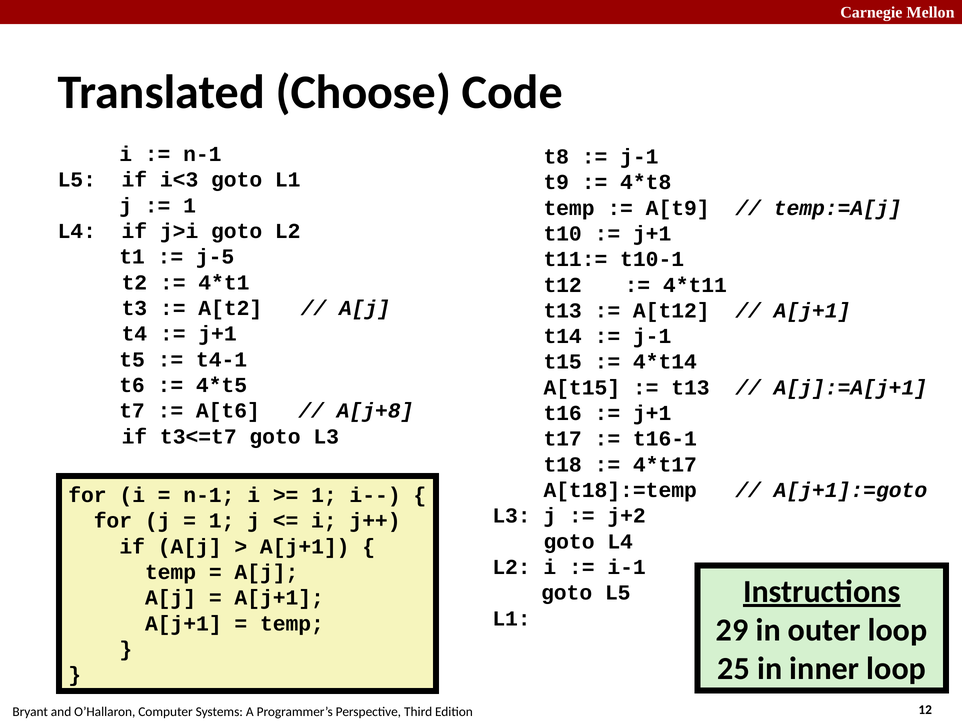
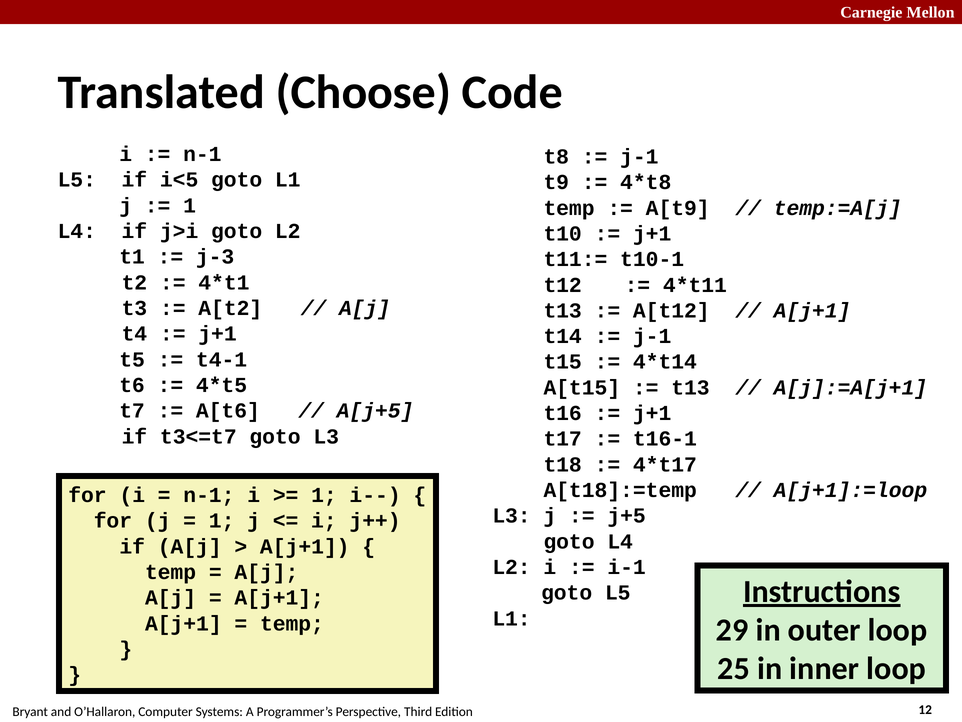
i<3: i<3 -> i<5 (179, 180)
j-5: j-5 -> j-3 (215, 257)
A[j+8: A[j+8 -> A[j+5 (375, 411)
A[j+1]:=goto: A[j+1]:=goto -> A[j+1]:=loop (850, 490)
j+2: j+2 -> j+5 (627, 516)
